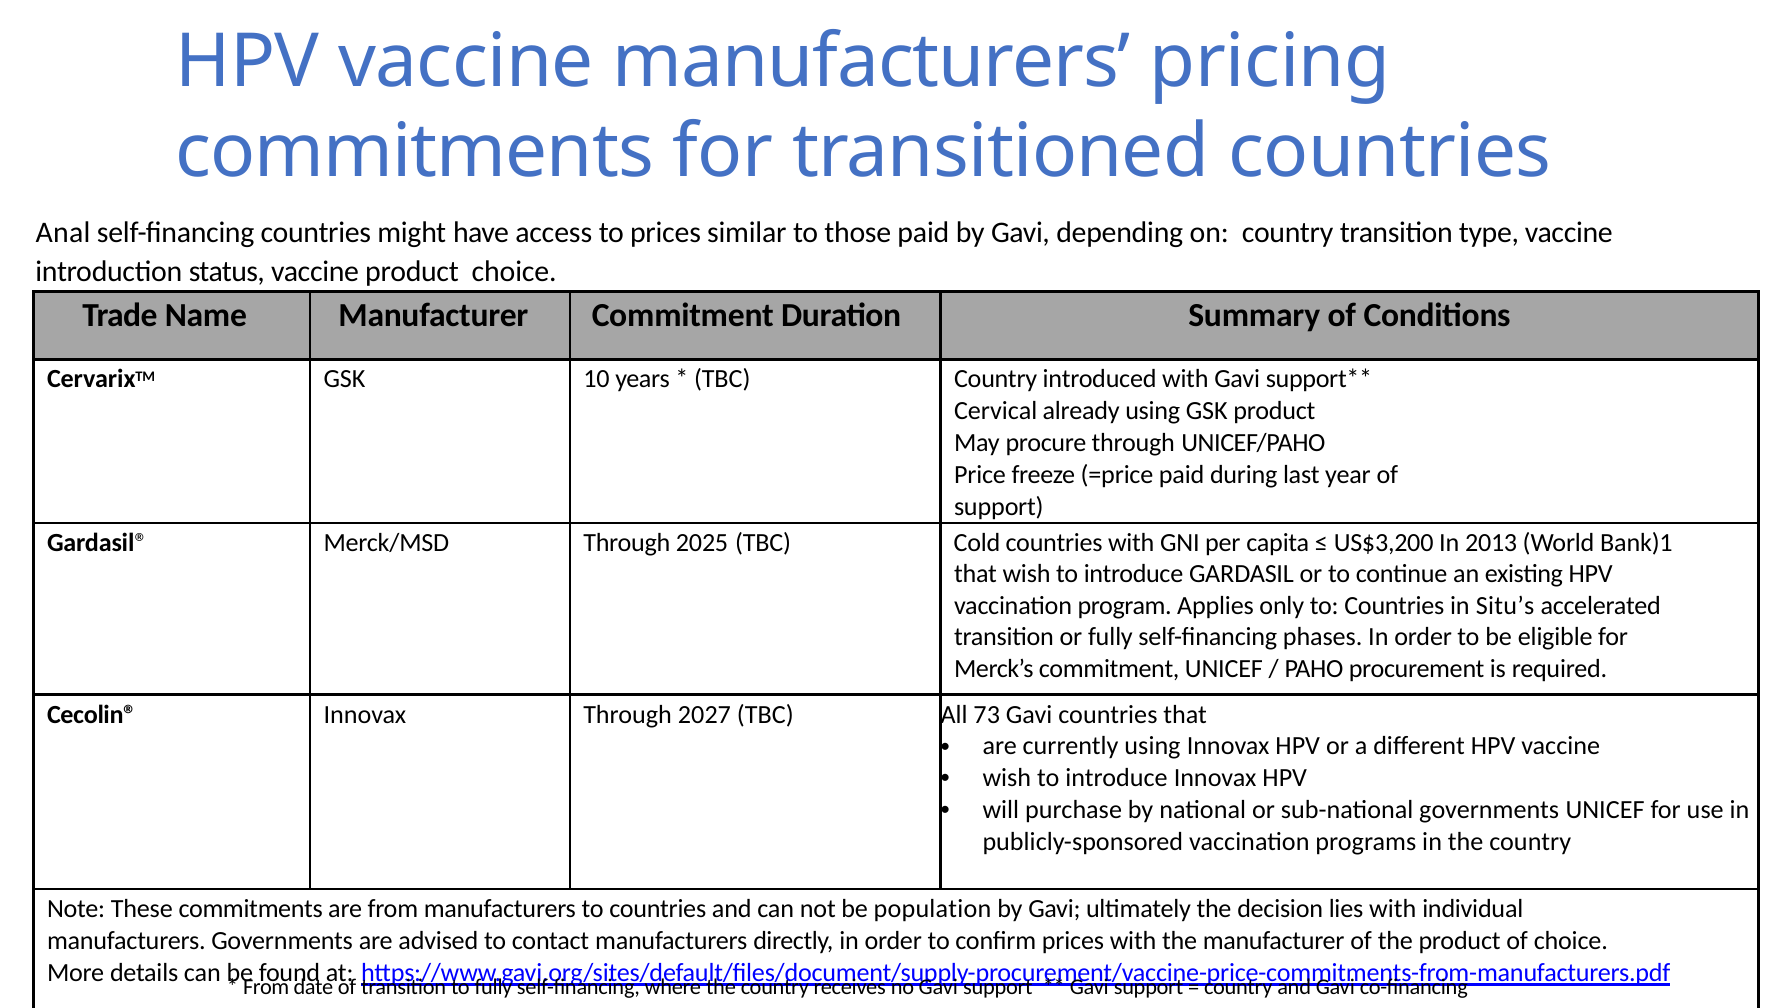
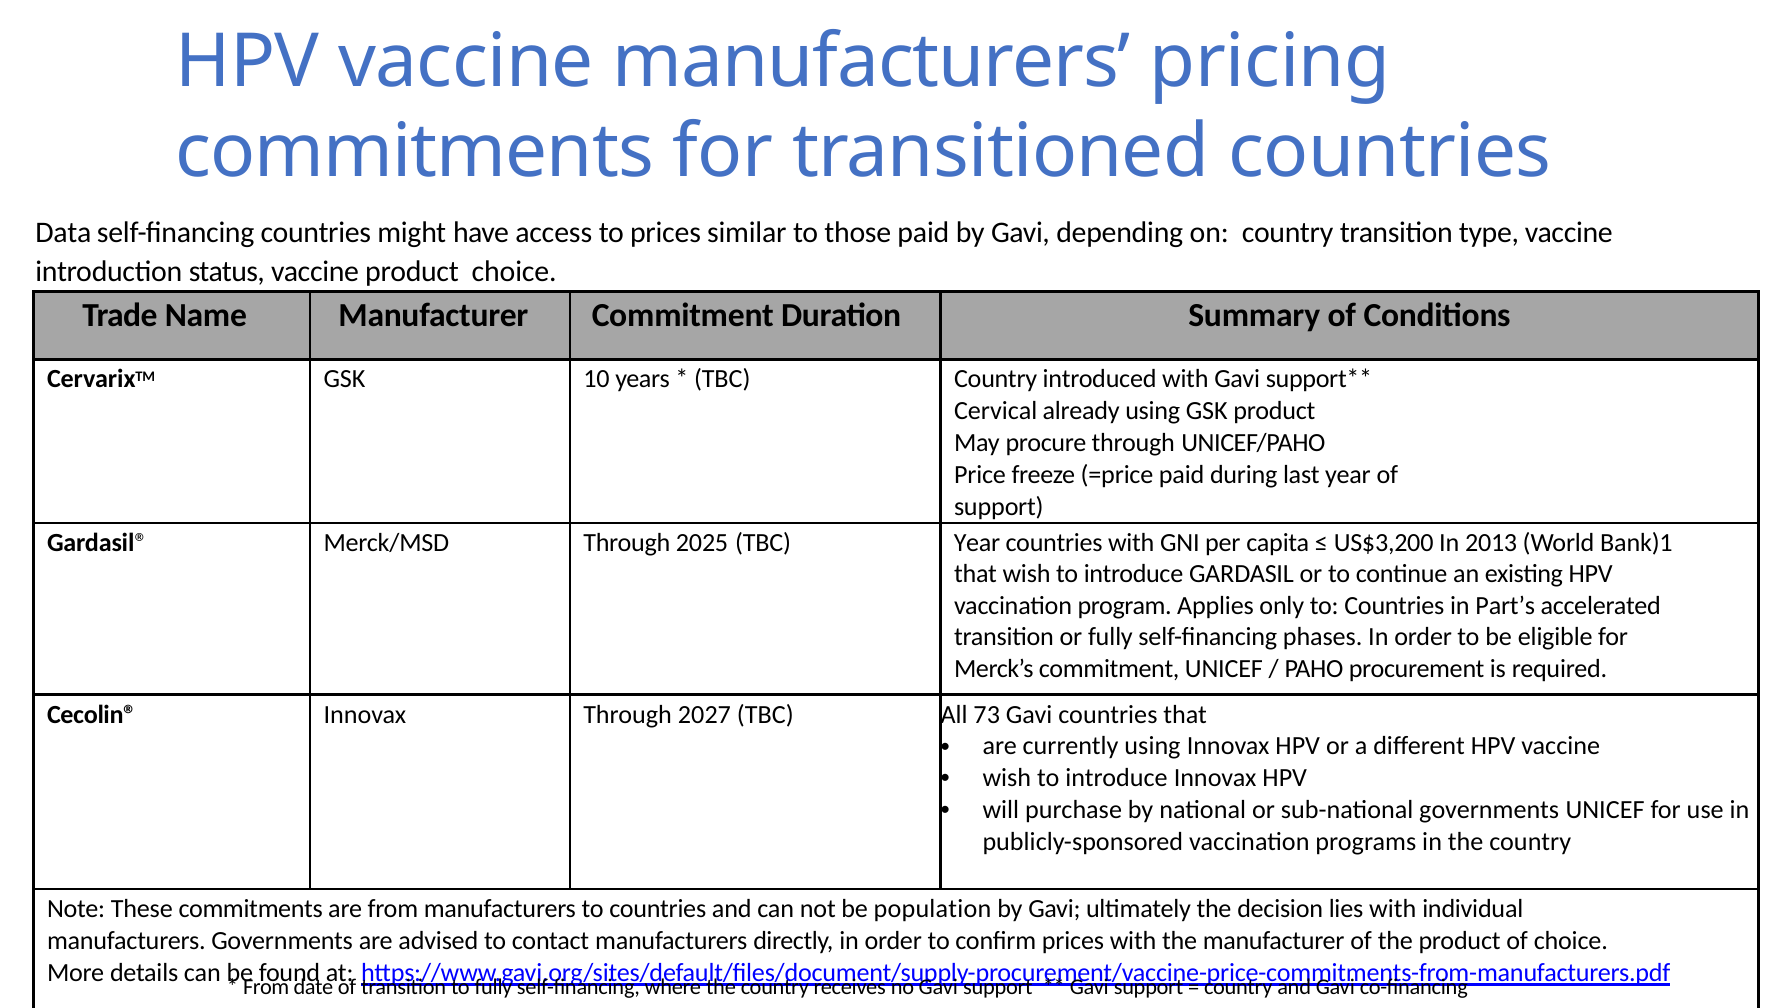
Anal: Anal -> Data (63, 233)
TBC Cold: Cold -> Year (977, 543)
Situ’s: Situ’s -> Part’s (1505, 606)
